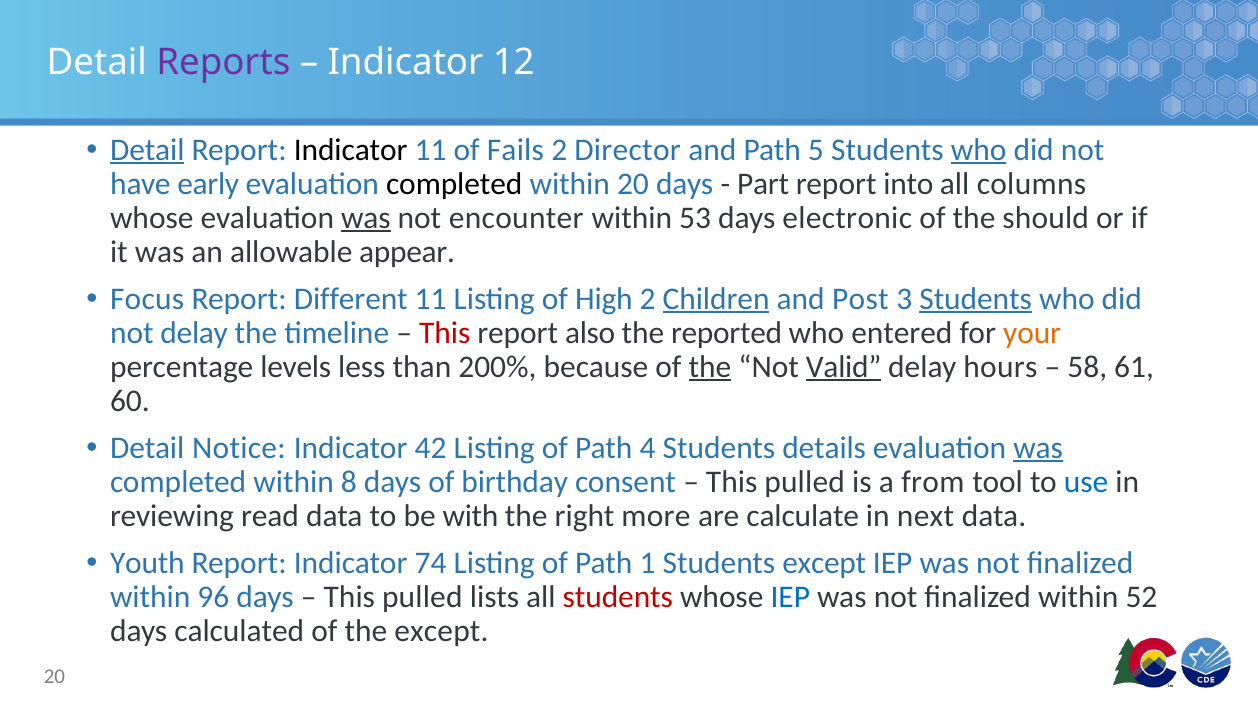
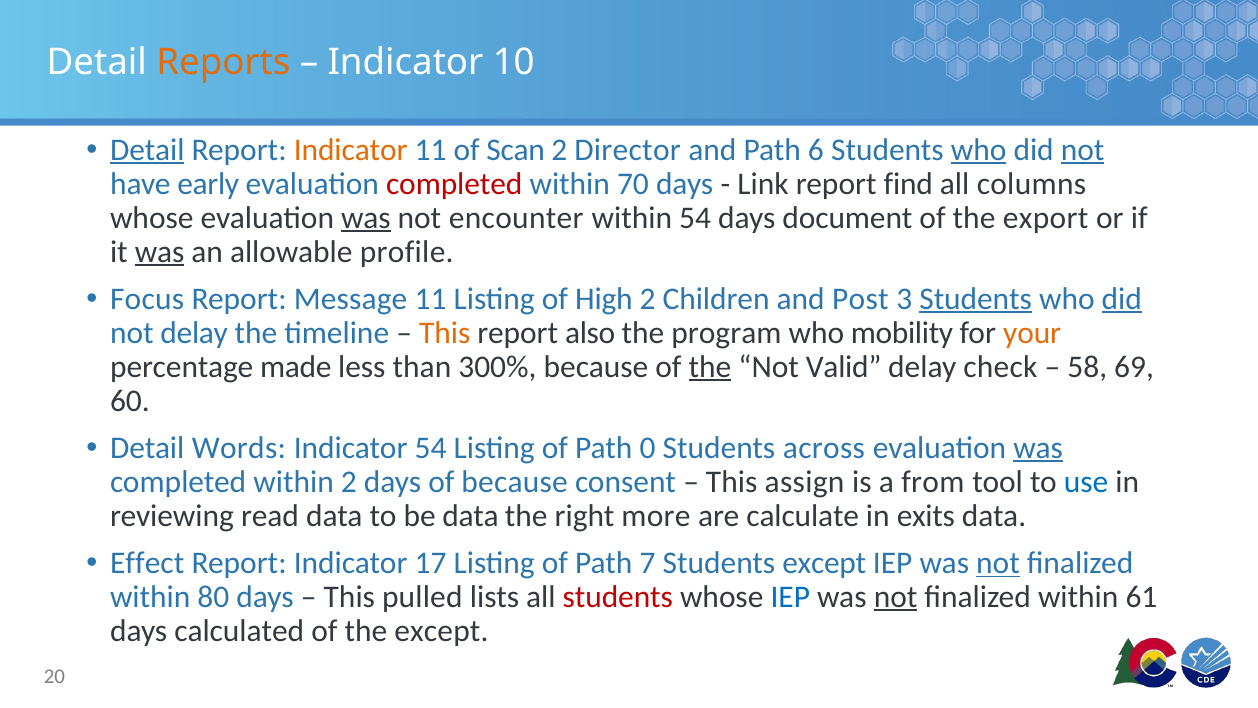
Reports colour: purple -> orange (223, 62)
12: 12 -> 10 (514, 62)
Indicator colour: black -> orange (351, 150)
Fails: Fails -> Scan (516, 150)
5: 5 -> 6 (816, 150)
not underline: none -> present (1083, 150)
completed colour: black -> red (454, 184)
within 20: 20 -> 70 (633, 184)
Part: Part -> Link (763, 184)
into: into -> find (908, 184)
within 53: 53 -> 54 (695, 218)
electronic: electronic -> document (847, 218)
should: should -> export (1046, 218)
was underline: none -> present (160, 252)
appear: appear -> profile (407, 252)
Different: Different -> Message (351, 299)
Children underline: present -> none (716, 299)
did underline: none -> present (1122, 299)
This colour: red -> orange (445, 333)
reported: reported -> program (726, 333)
entered: entered -> mobility (902, 333)
levels: levels -> made (296, 367)
200%: 200% -> 300% (497, 367)
Valid underline: present -> none (844, 367)
hours: hours -> check (1000, 367)
61: 61 -> 69 (1134, 367)
Notice: Notice -> Words (239, 448)
Indicator 42: 42 -> 54 (431, 448)
4: 4 -> 0 (647, 448)
details: details -> across (824, 448)
within 8: 8 -> 2 (349, 482)
of birthday: birthday -> because (515, 482)
pulled: pulled -> assign (805, 482)
be with: with -> data (470, 516)
next: next -> exits (926, 516)
Youth: Youth -> Effect (147, 563)
74: 74 -> 17 (431, 563)
1: 1 -> 7 (647, 563)
not underline: none -> present (998, 563)
96: 96 -> 80 (213, 597)
not underline: none -> present (896, 597)
52: 52 -> 61 (1141, 597)
